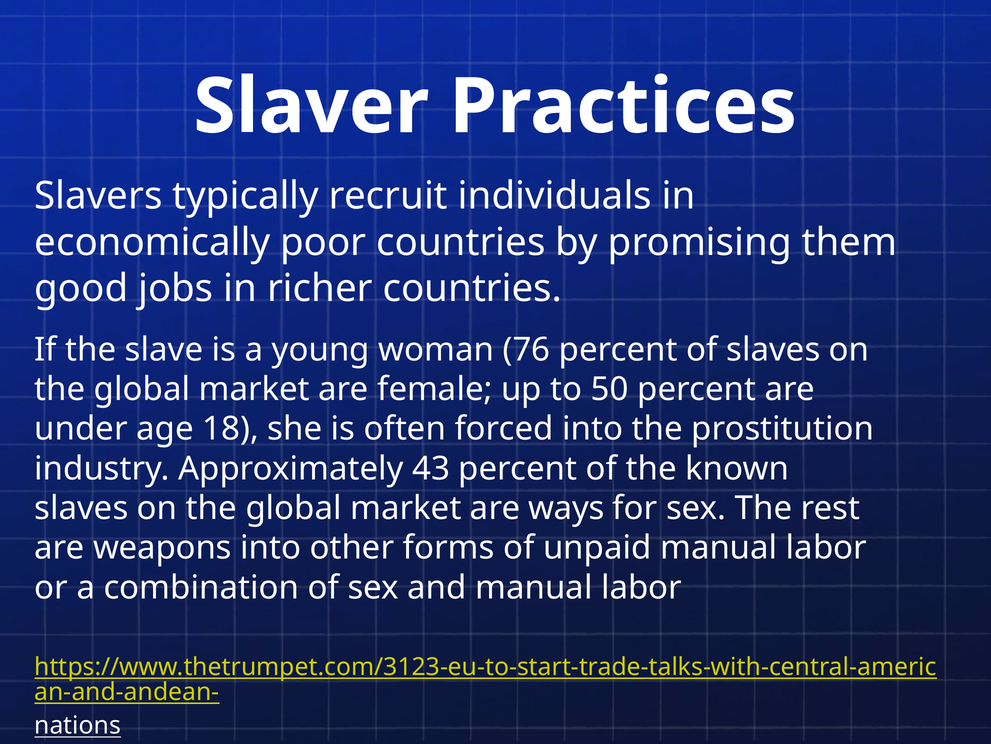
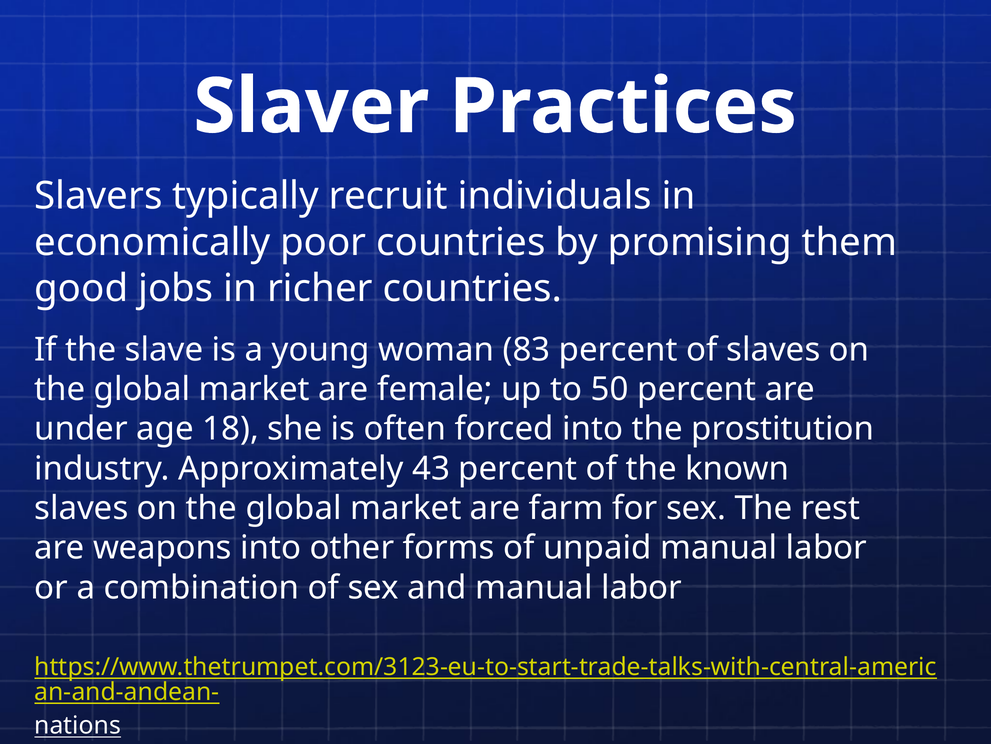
76: 76 -> 83 (527, 349)
ways: ways -> farm (566, 508)
